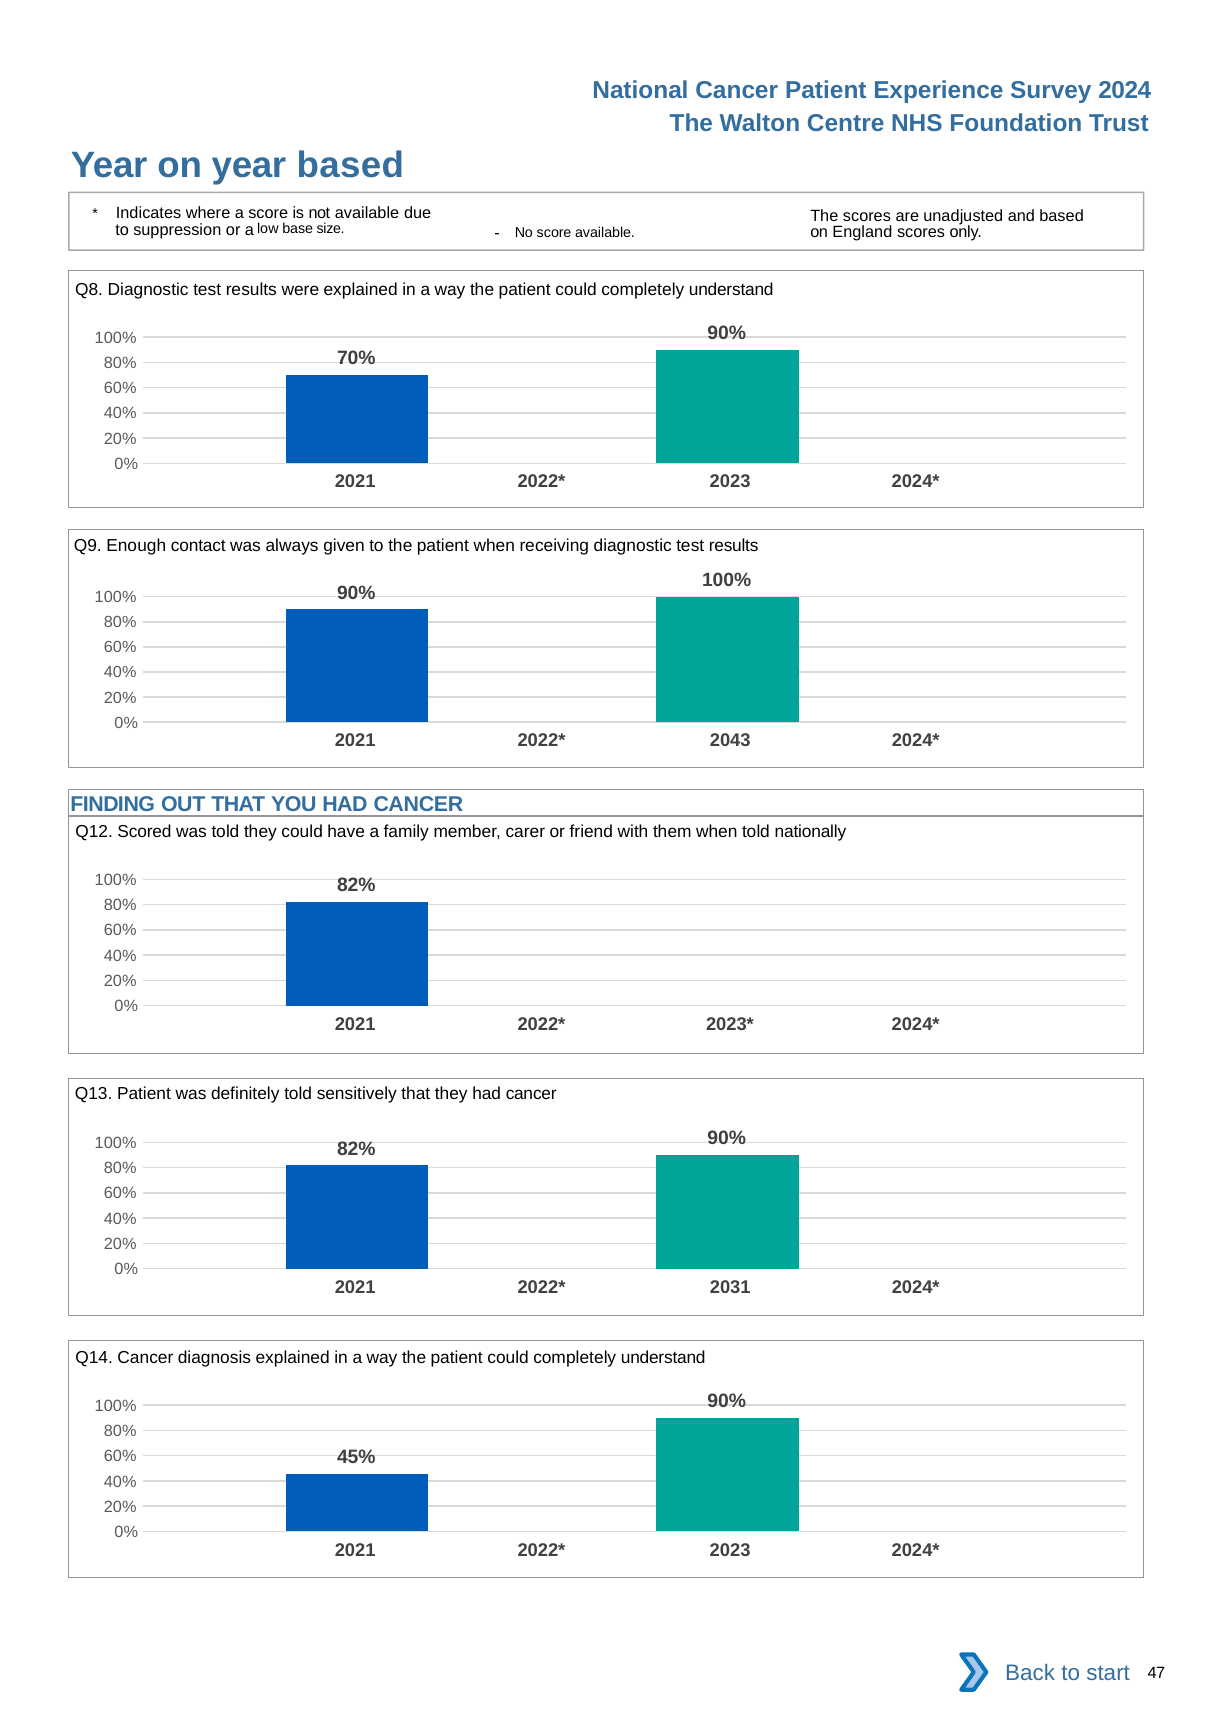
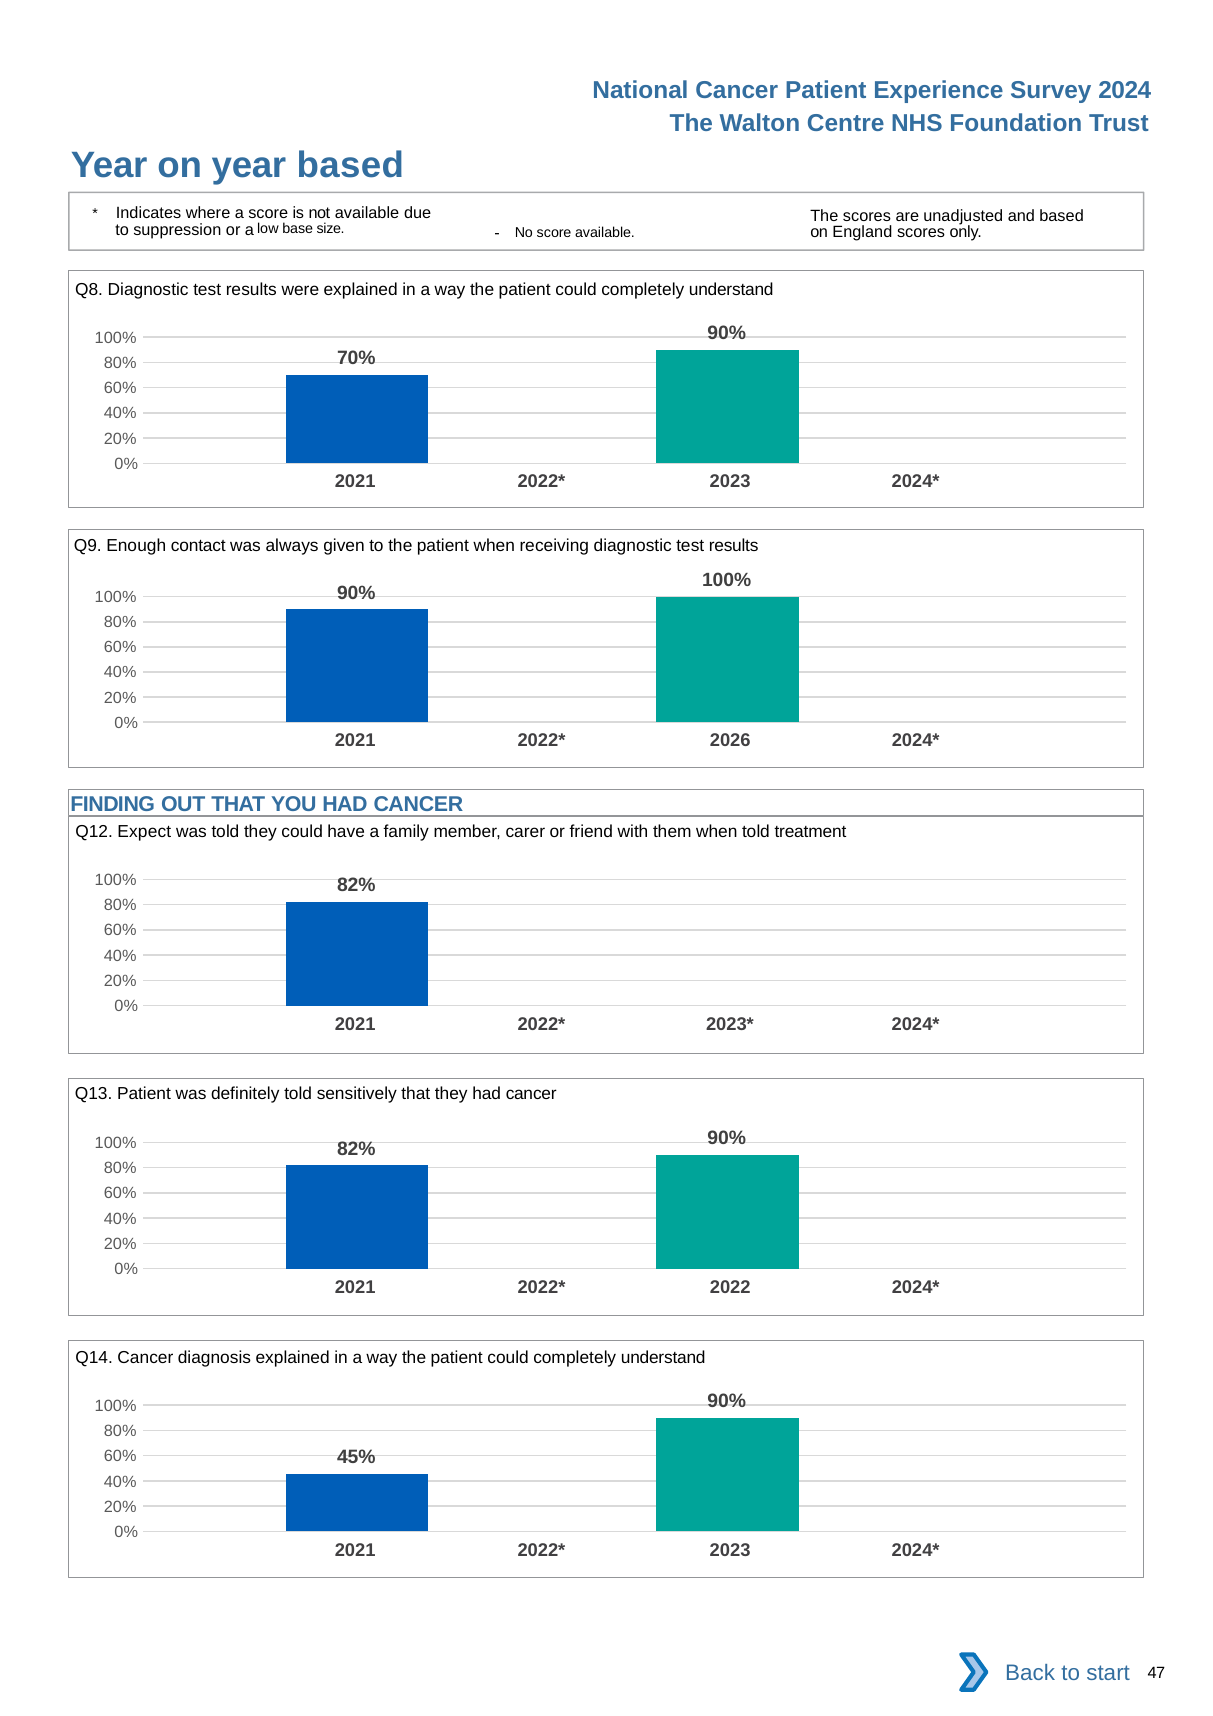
2043: 2043 -> 2026 (730, 741)
Scored: Scored -> Expect (144, 832)
nationally: nationally -> treatment (810, 832)
2031: 2031 -> 2022 (730, 1287)
